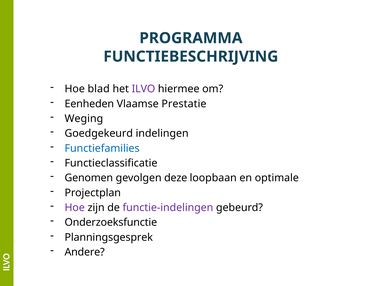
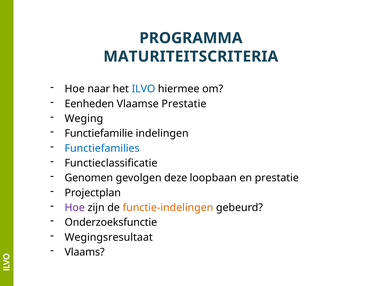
FUNCTIEBESCHRIJVING: FUNCTIEBESCHRIJVING -> MATURITEITSCRITERIA (191, 56)
blad: blad -> naar (99, 89)
ILVO colour: purple -> blue (143, 89)
Goedgekeurd: Goedgekeurd -> Functiefamilie (99, 133)
en optimale: optimale -> prestatie (277, 178)
functie-indelingen colour: purple -> orange (168, 207)
Planningsgesprek: Planningsgesprek -> Wegingsresultaat (109, 237)
Andere: Andere -> Vlaams (85, 252)
